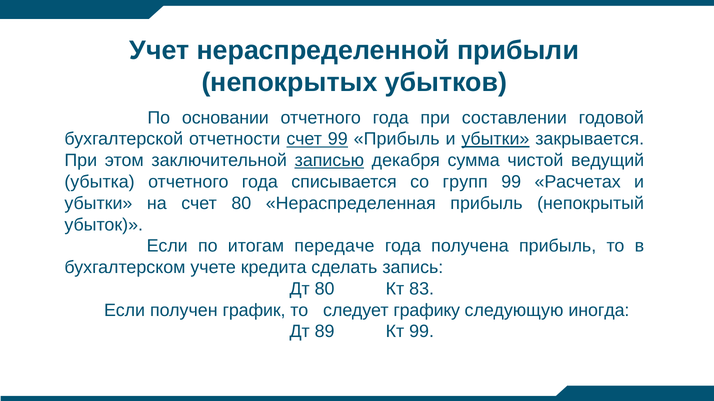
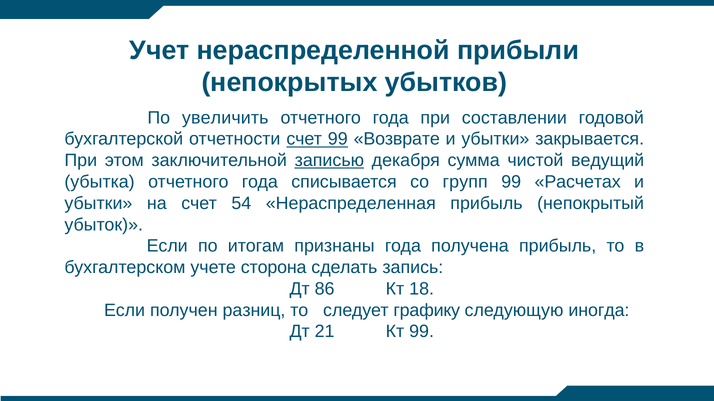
основании: основании -> увеличить (225, 118)
99 Прибыль: Прибыль -> Возврате (397, 139)
убытки underline: present -> none (495, 139)
счет 80: 80 -> 54 (241, 204)
передаче: передаче -> признаны (335, 246)
кредита: кредита -> сторона (274, 268)
Дт 80: 80 -> 86 (325, 289)
83: 83 -> 18 (422, 289)
график: график -> разниц (254, 311)
89: 89 -> 21 (325, 332)
